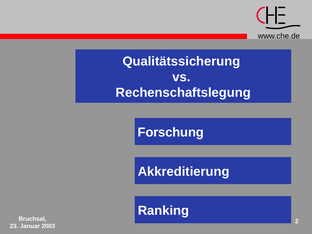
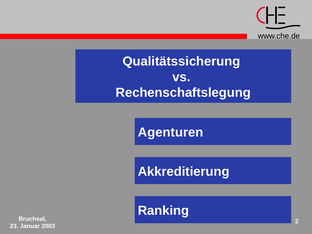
Forschung: Forschung -> Agenturen (171, 132)
